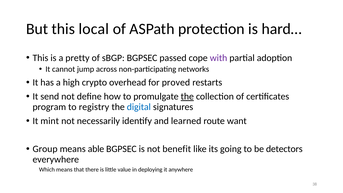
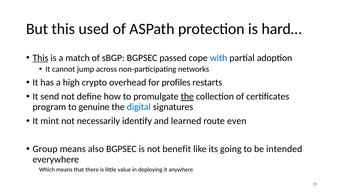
local: local -> used (94, 29)
This underline: none -> present (40, 58)
pretty: pretty -> match (78, 58)
with colour: purple -> blue (219, 58)
proved: proved -> profiles (176, 82)
registry: registry -> genuine (94, 107)
want: want -> even (237, 121)
able: able -> also (96, 149)
detectors: detectors -> intended (284, 149)
